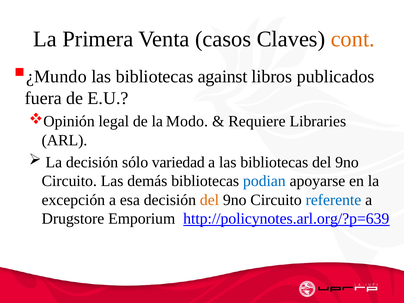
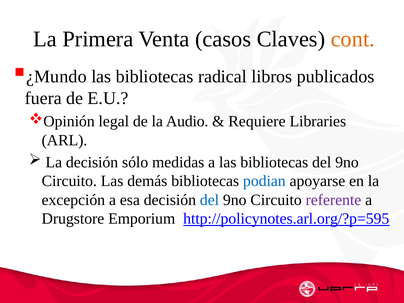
against: against -> radical (222, 77)
Modo: Modo -> Audio (187, 121)
variedad: variedad -> medidas (178, 162)
del colour: orange -> blue (209, 200)
referente colour: blue -> purple (333, 200)
http://policynotes.arl.org/?p=639: http://policynotes.arl.org/?p=639 -> http://policynotes.arl.org/?p=595 (286, 219)
